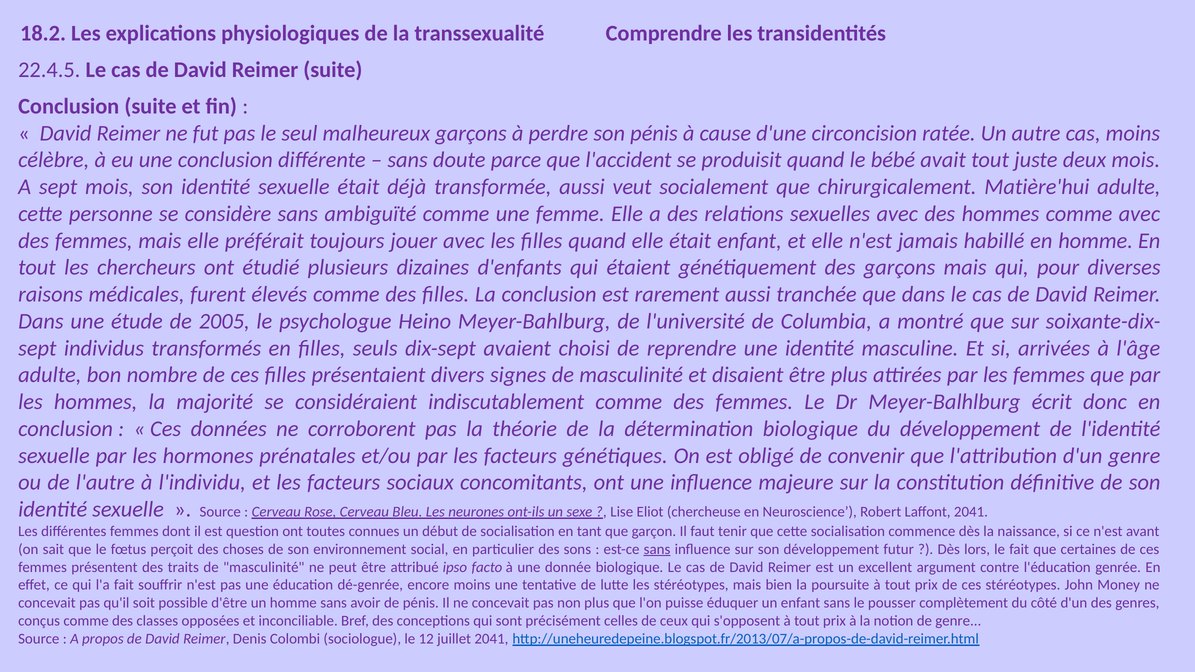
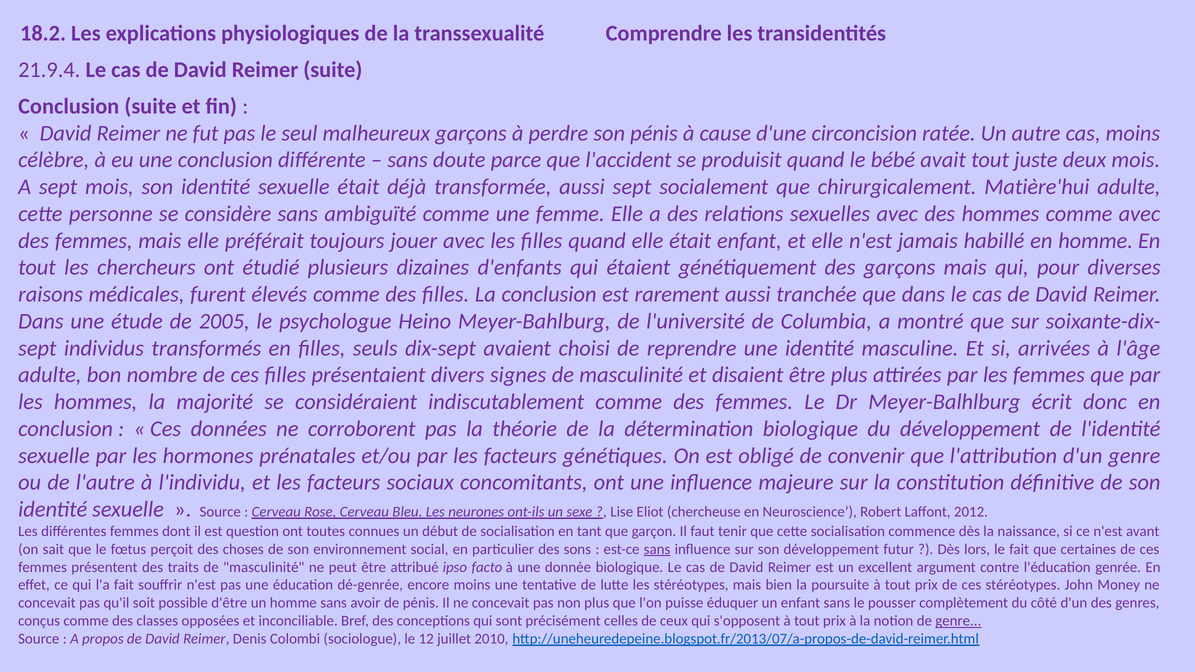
22.4.5: 22.4.5 -> 21.9.4 (49, 70)
aussi veut: veut -> sept (632, 187)
Laffont 2041: 2041 -> 2012 (971, 512)
genre underline: none -> present (958, 621)
juillet 2041: 2041 -> 2010 (491, 639)
